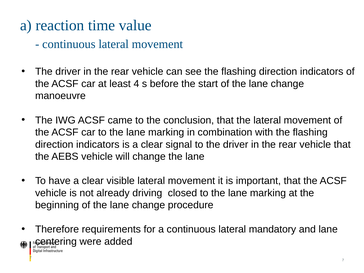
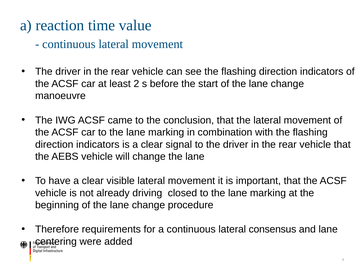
4: 4 -> 2 (136, 84)
mandatory: mandatory -> consensus (272, 229)
